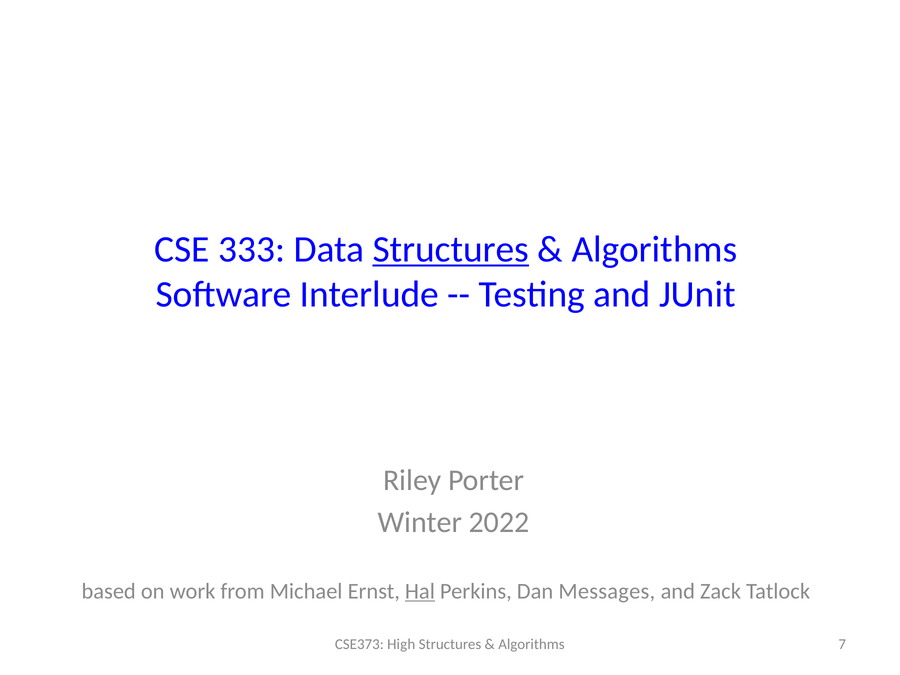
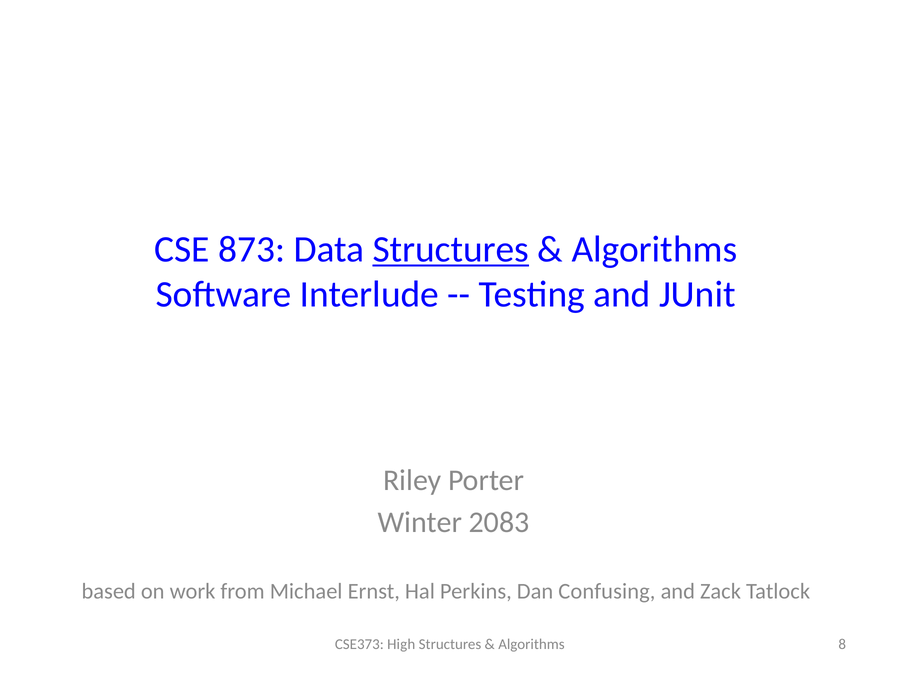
333: 333 -> 873 (252, 249)
2022: 2022 -> 2083 (499, 522)
Hal underline: present -> none (420, 591)
Messages: Messages -> Confusing (607, 591)
7: 7 -> 8 (842, 644)
